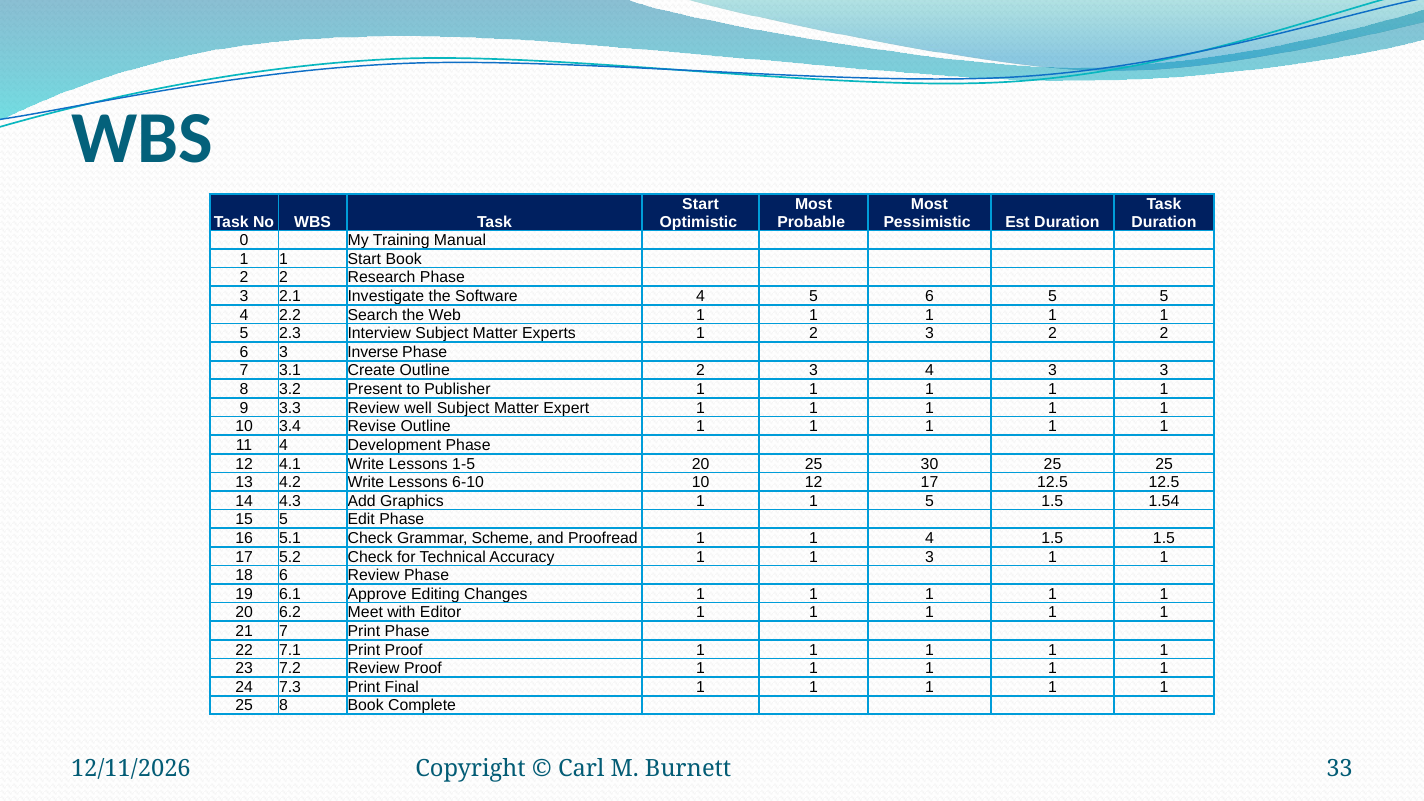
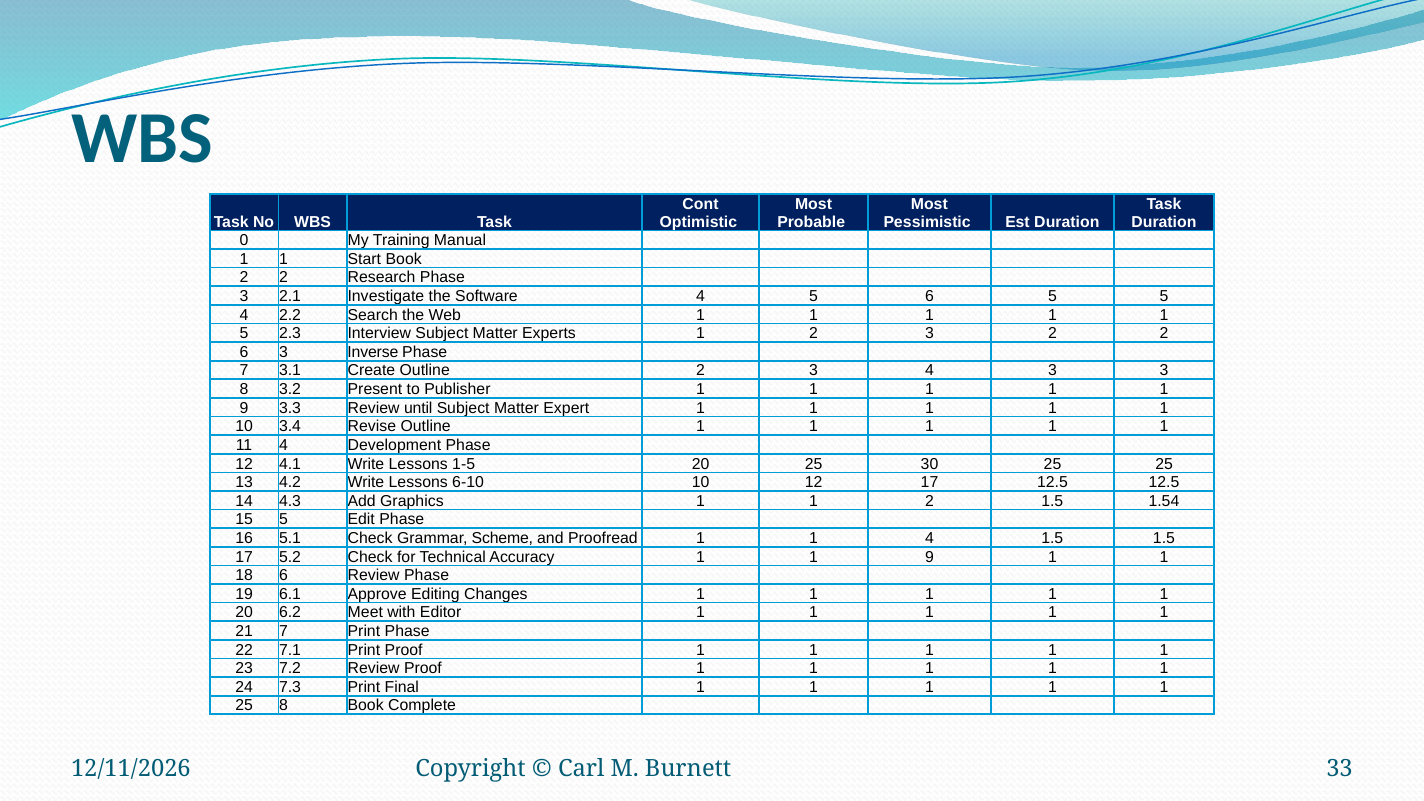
Start: Start -> Cont (701, 204)
well: well -> until (418, 408)
Graphics 1 1 5: 5 -> 2 (929, 501)
Accuracy 1 1 3: 3 -> 9 (929, 557)
